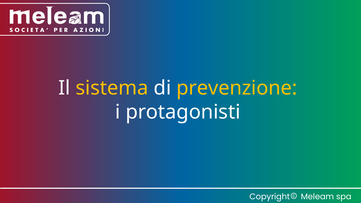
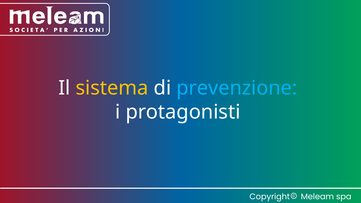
prevenzione colour: yellow -> light blue (237, 88)
